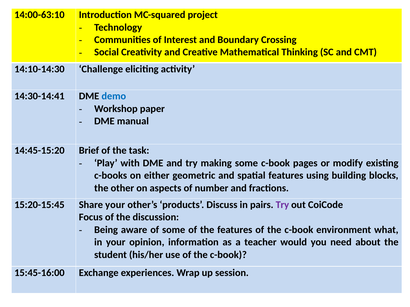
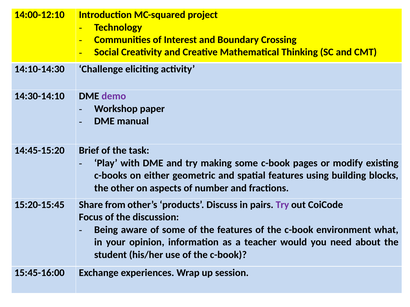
14:00-63:10: 14:00-63:10 -> 14:00-12:10 (39, 15)
14:30-14:41: 14:30-14:41 -> 14:30-14:10 (39, 96)
demo colour: blue -> purple (114, 96)
Share your: your -> from (115, 205)
